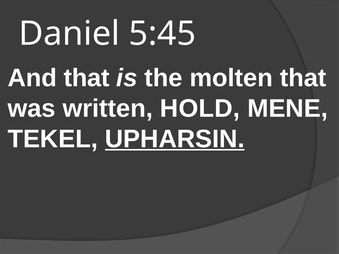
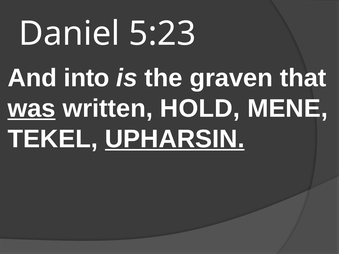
5:45: 5:45 -> 5:23 (162, 34)
And that: that -> into (87, 78)
molten: molten -> graven (231, 78)
was underline: none -> present (32, 109)
